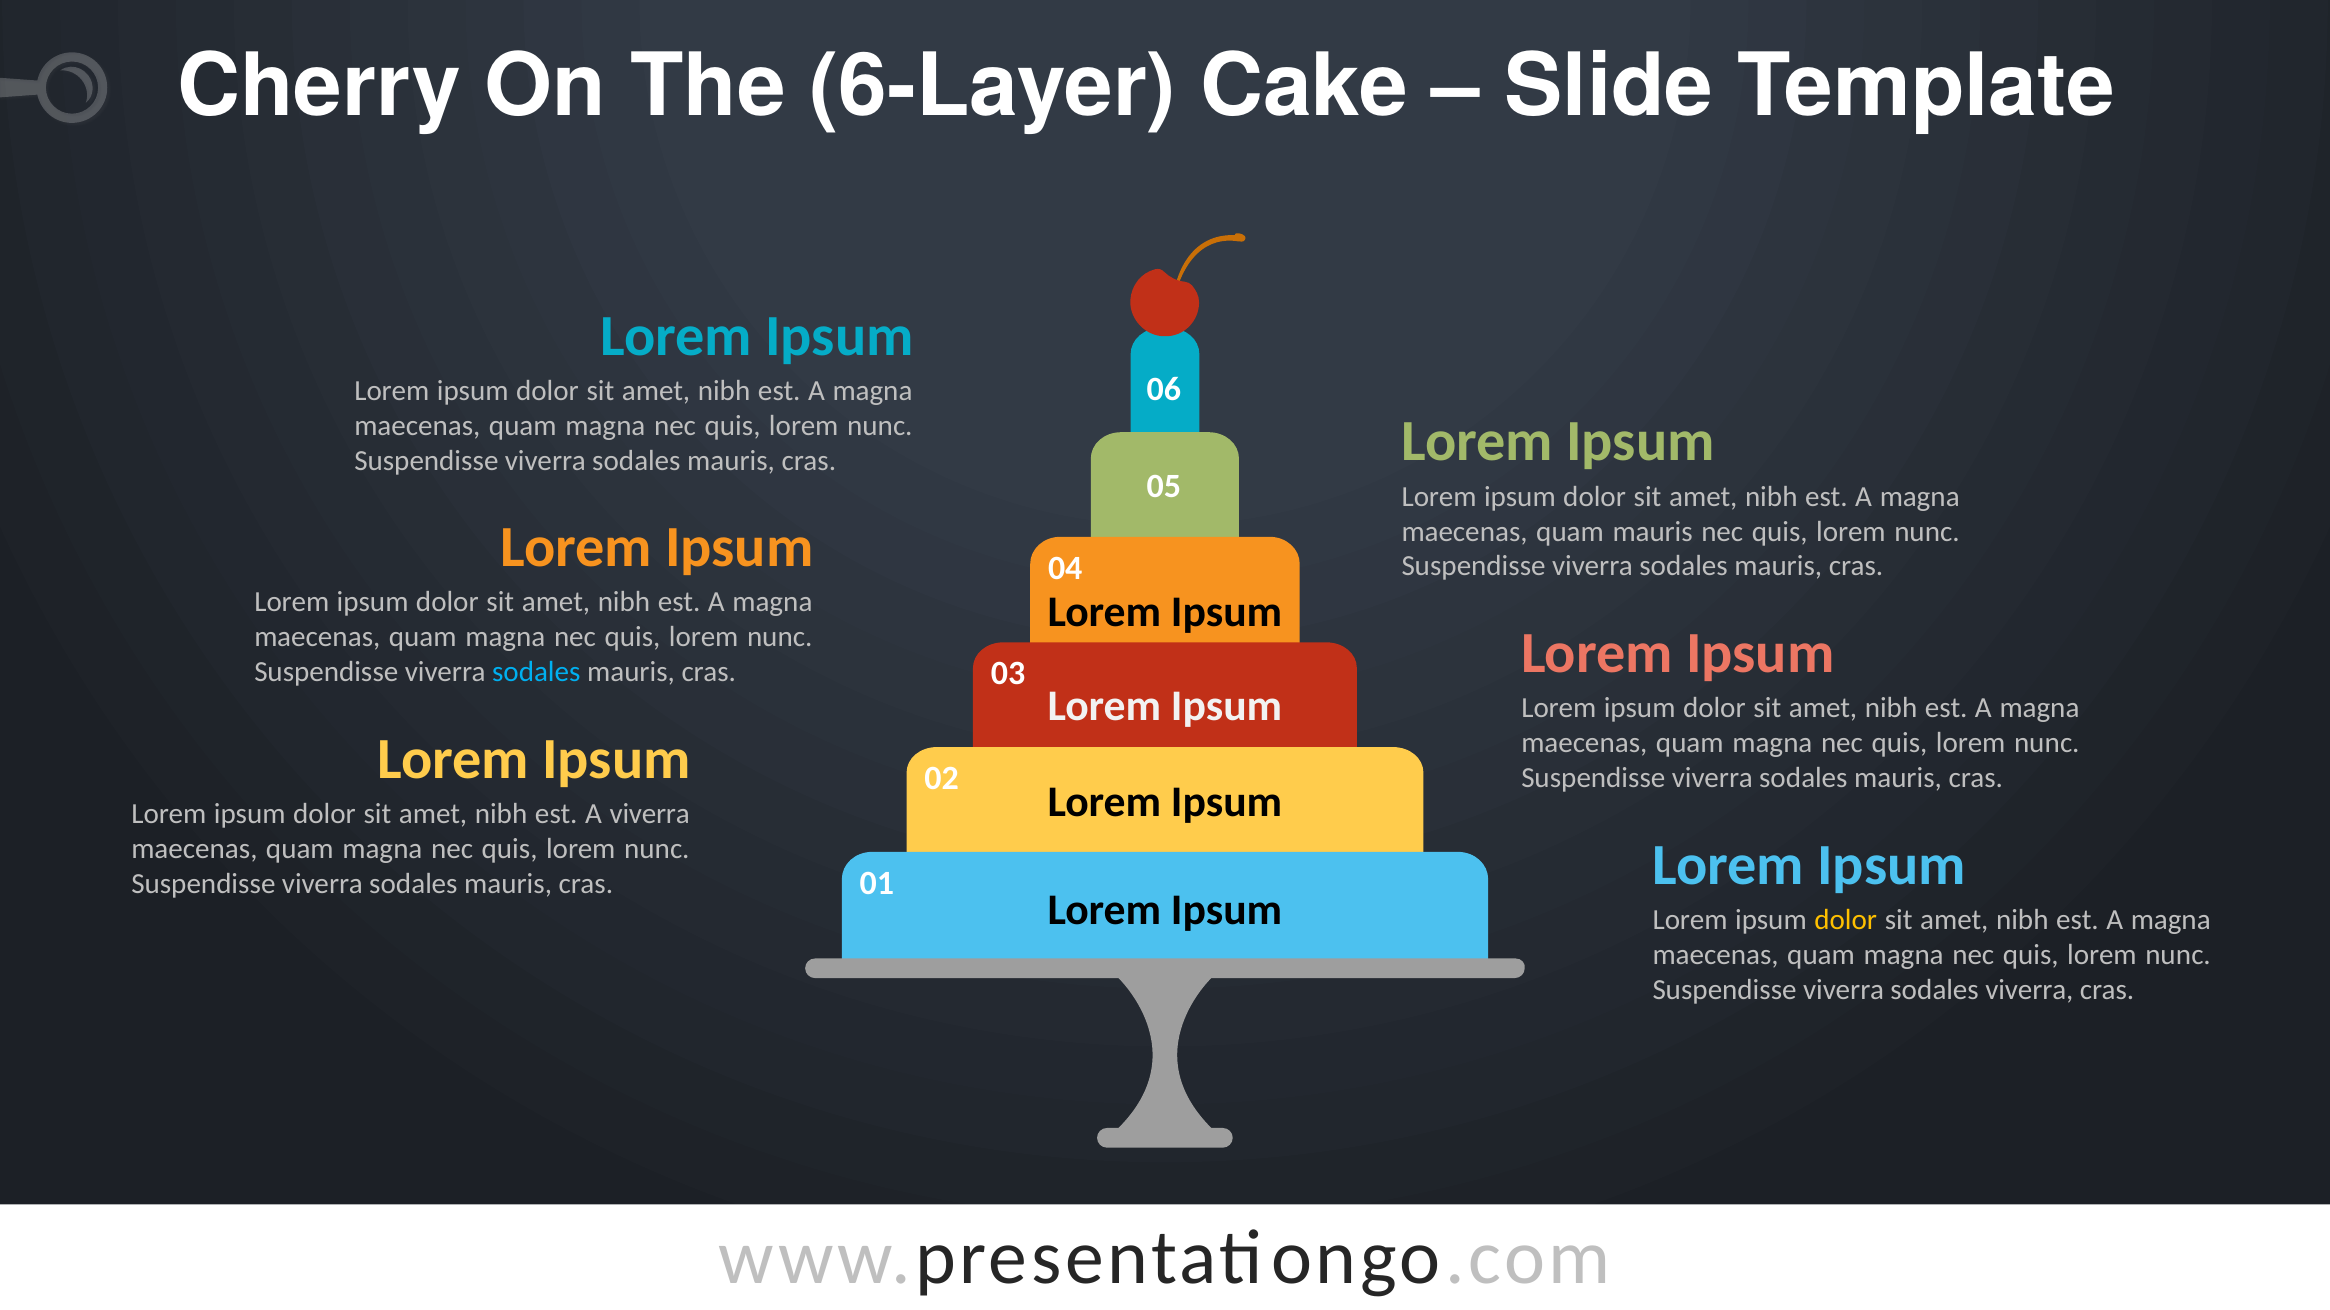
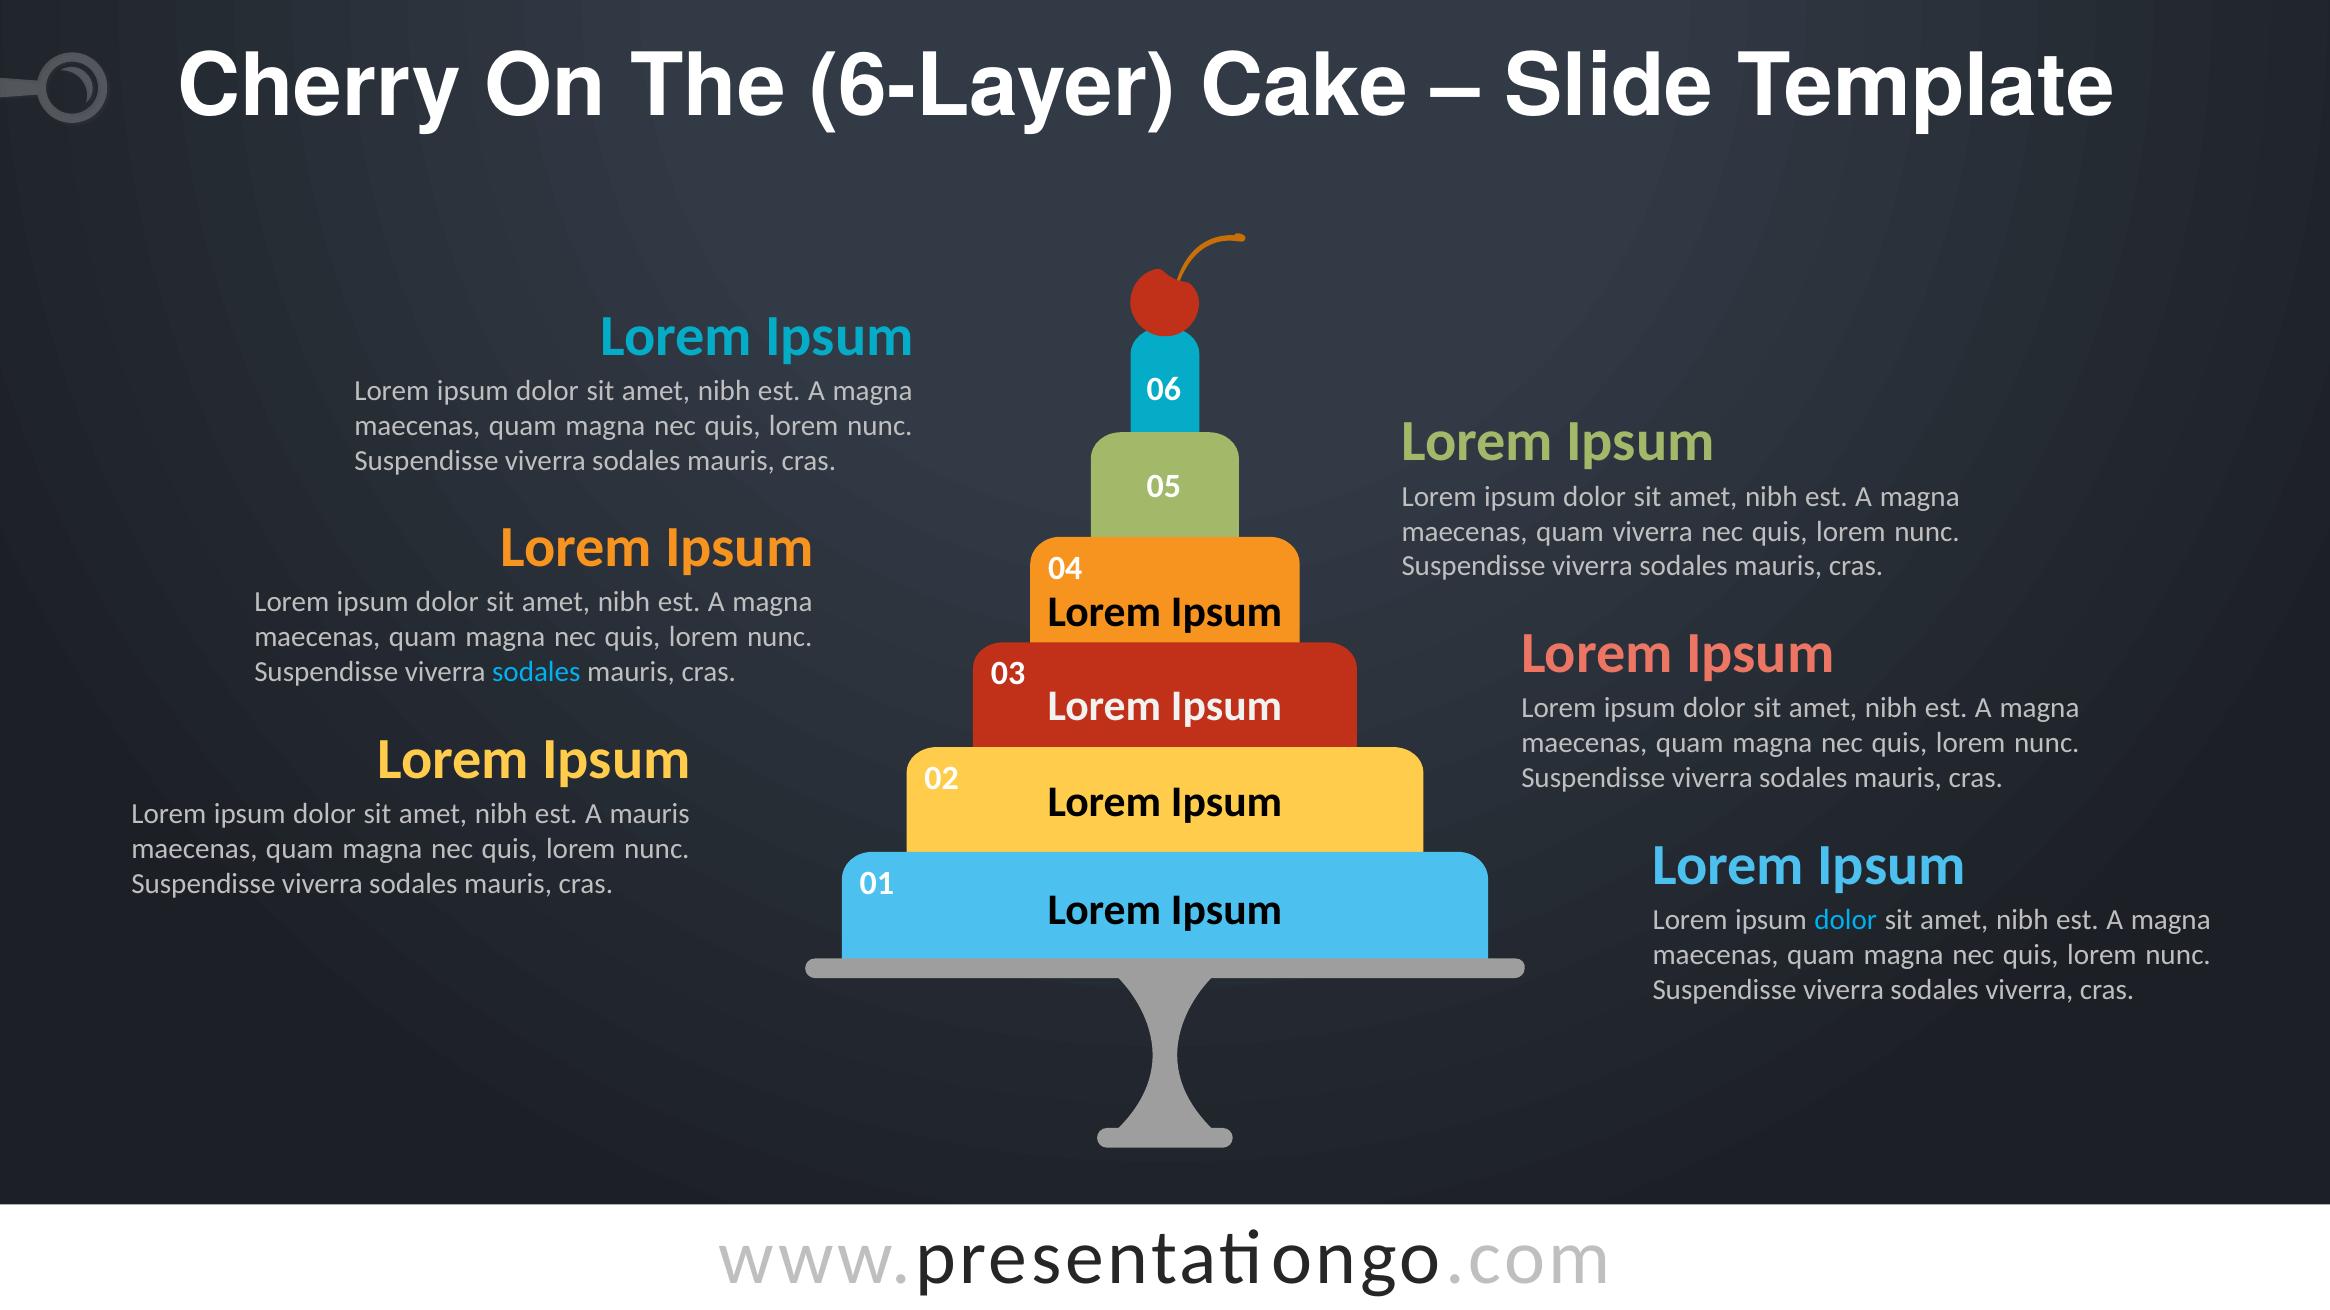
quam mauris: mauris -> viverra (1653, 532)
A viverra: viverra -> mauris (650, 814)
dolor colour: yellow -> light blue (1846, 920)
